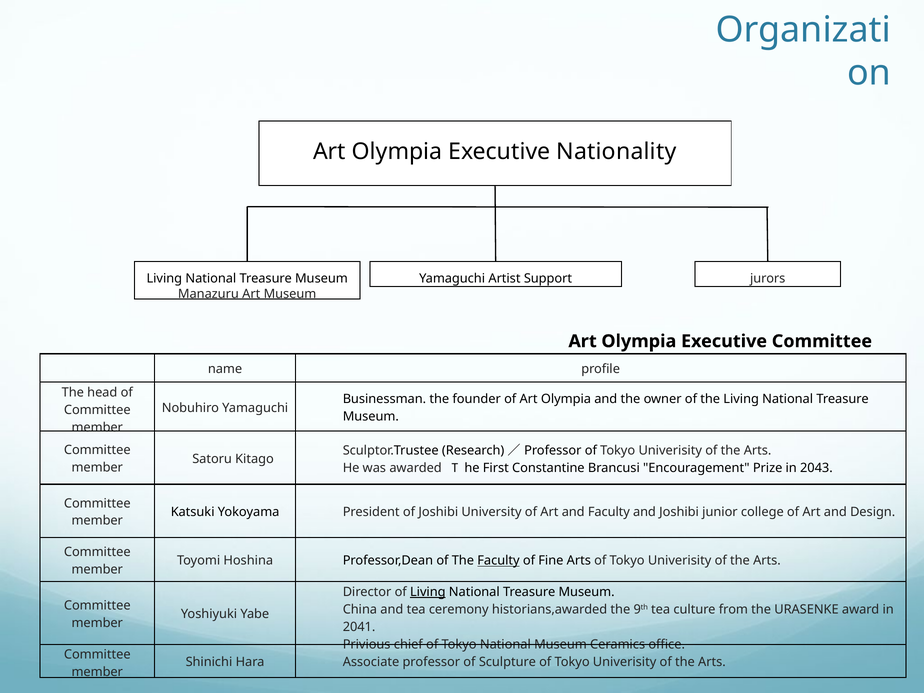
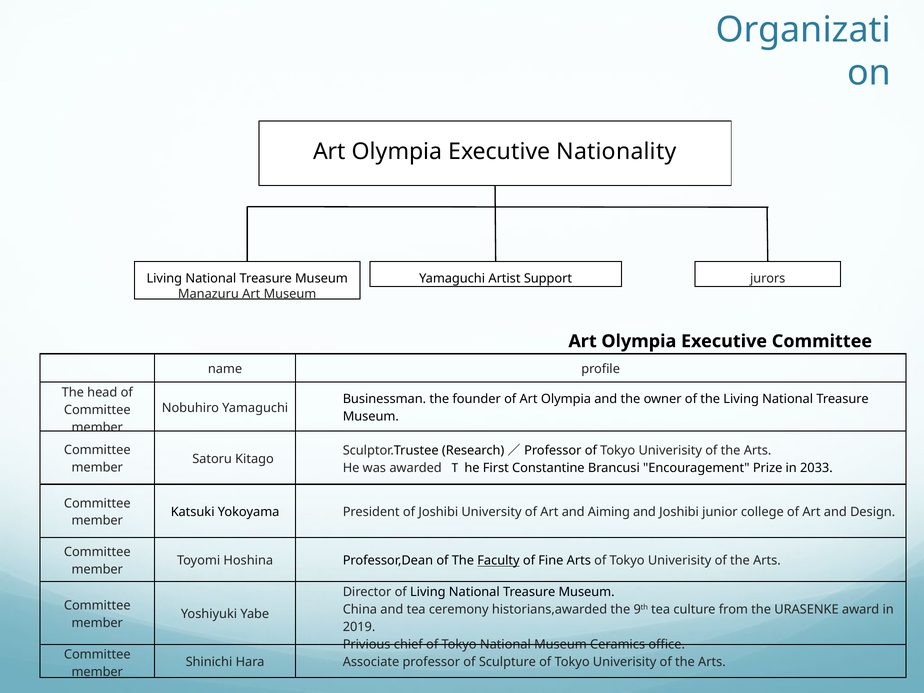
2043: 2043 -> 2033 (816, 468)
and Faculty: Faculty -> Aiming (609, 512)
Living underline: present -> none (428, 592)
2041: 2041 -> 2019 (359, 627)
